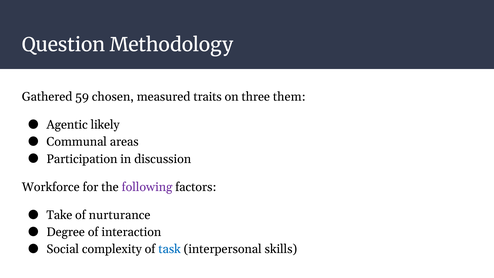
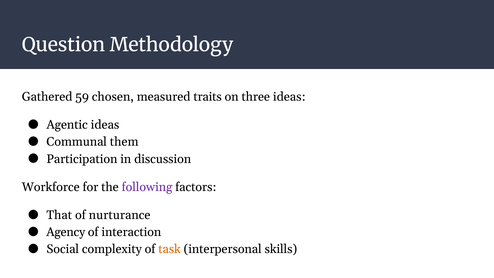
three them: them -> ideas (289, 97)
Agentic likely: likely -> ideas (105, 125)
areas: areas -> them (124, 142)
Take: Take -> That (59, 215)
Degree: Degree -> Agency (66, 232)
task colour: blue -> orange (170, 249)
